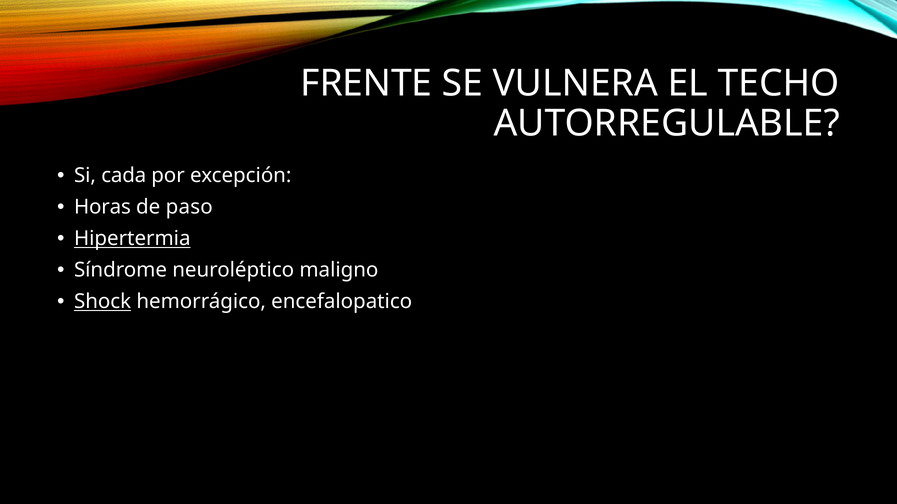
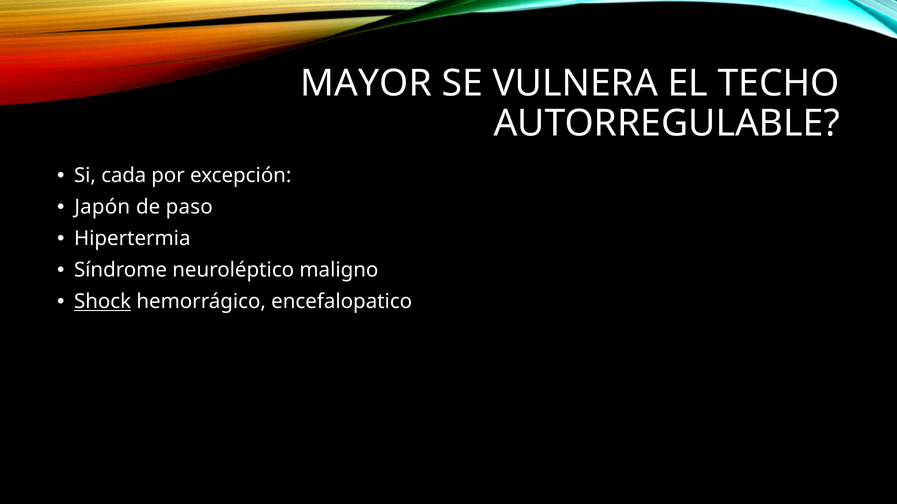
FRENTE: FRENTE -> MAYOR (366, 83)
Horas: Horas -> Japón (102, 207)
Hipertermia underline: present -> none (132, 239)
